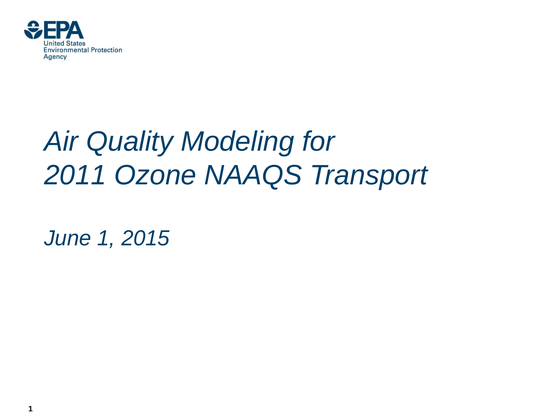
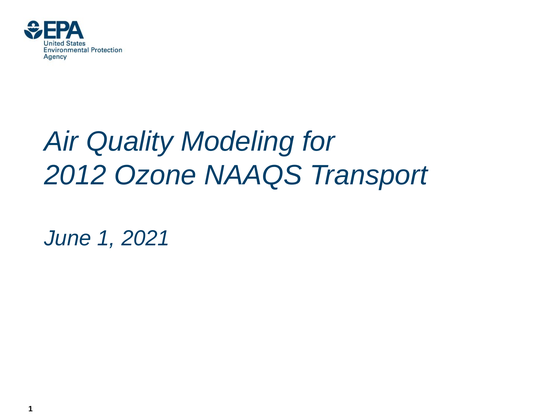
2011: 2011 -> 2012 (75, 175)
2015: 2015 -> 2021 (146, 238)
